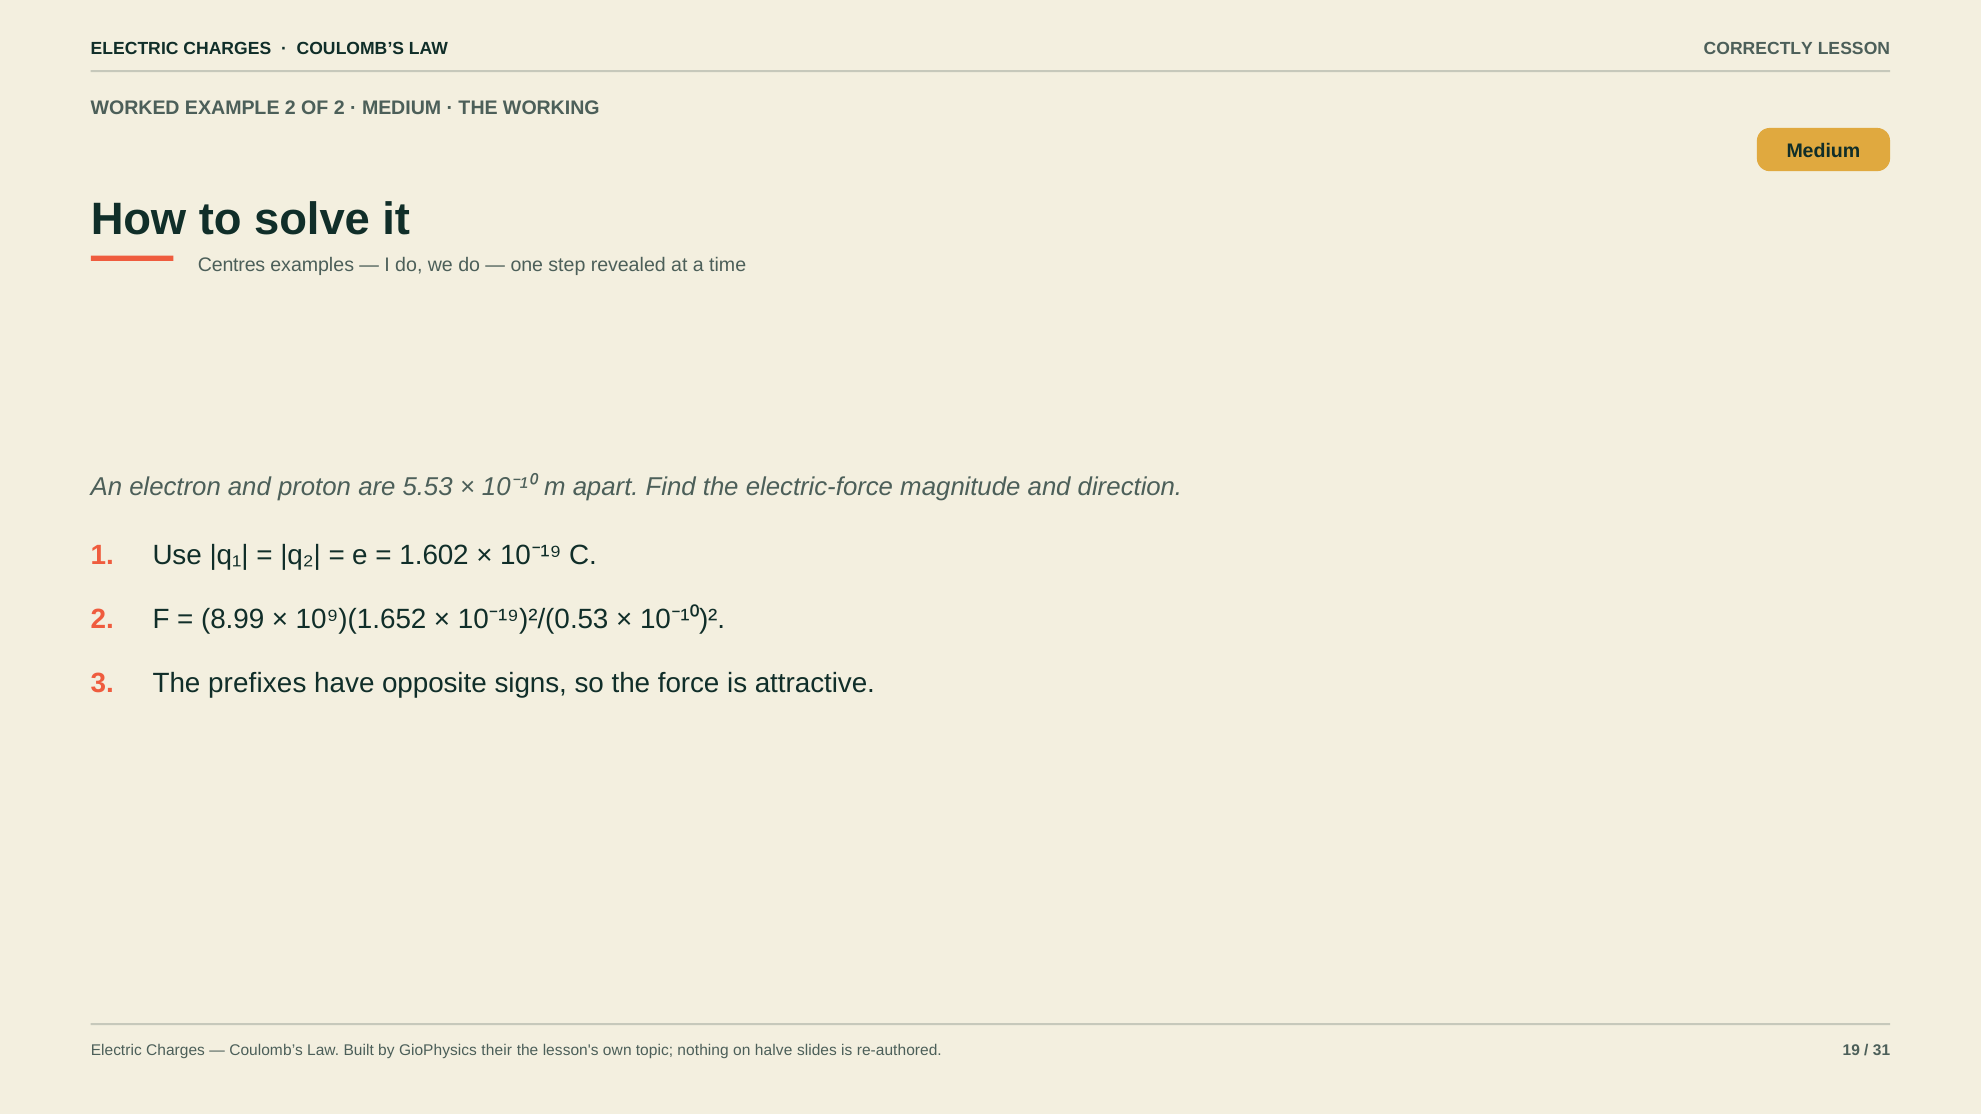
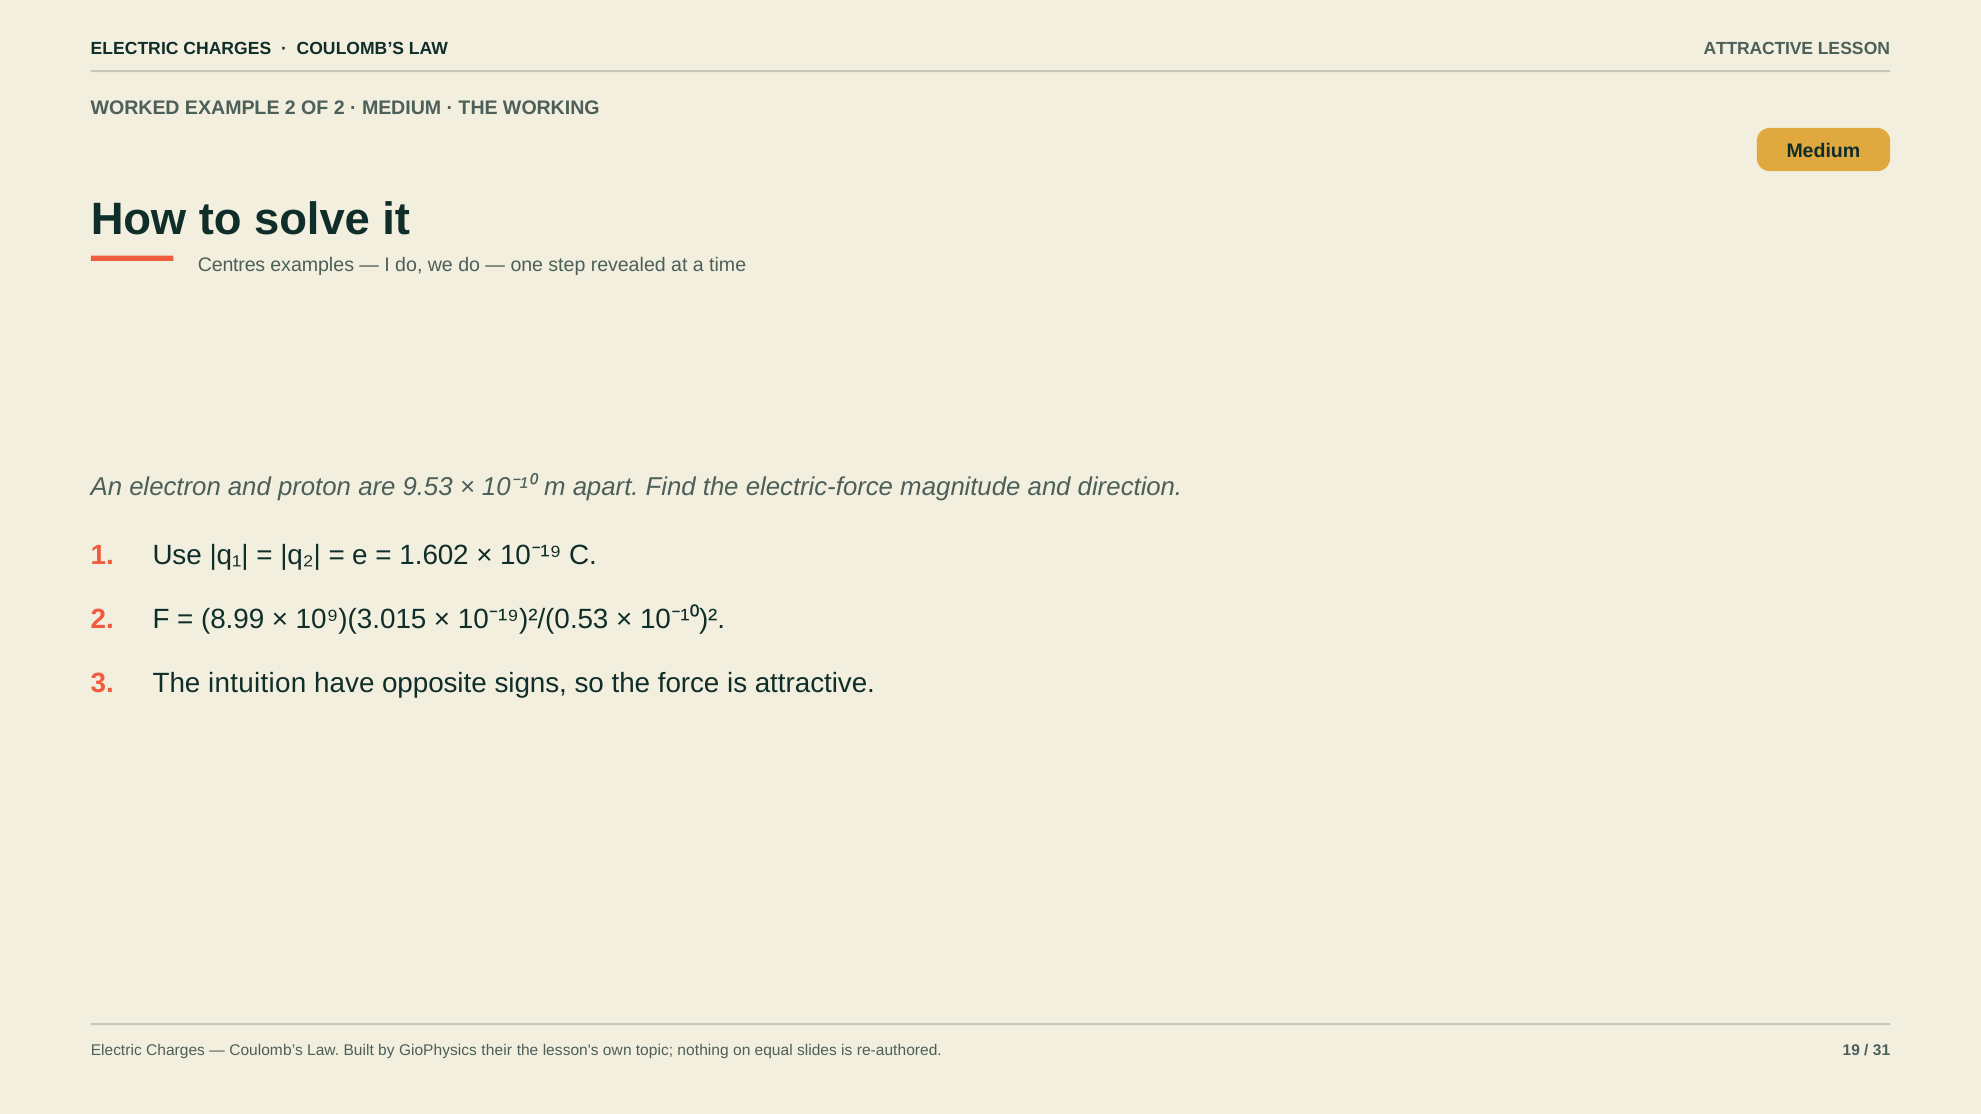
LAW CORRECTLY: CORRECTLY -> ATTRACTIVE (1758, 49)
5.53: 5.53 -> 9.53 (428, 487)
10⁹)(1.652: 10⁹)(1.652 -> 10⁹)(3.015 (361, 619)
prefixes: prefixes -> intuition (257, 683)
halve: halve -> equal (774, 1050)
